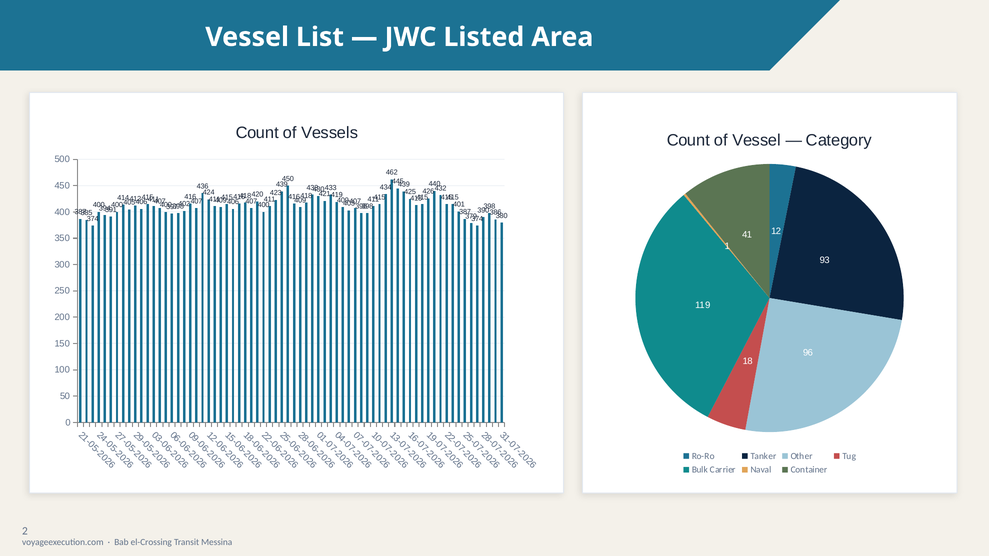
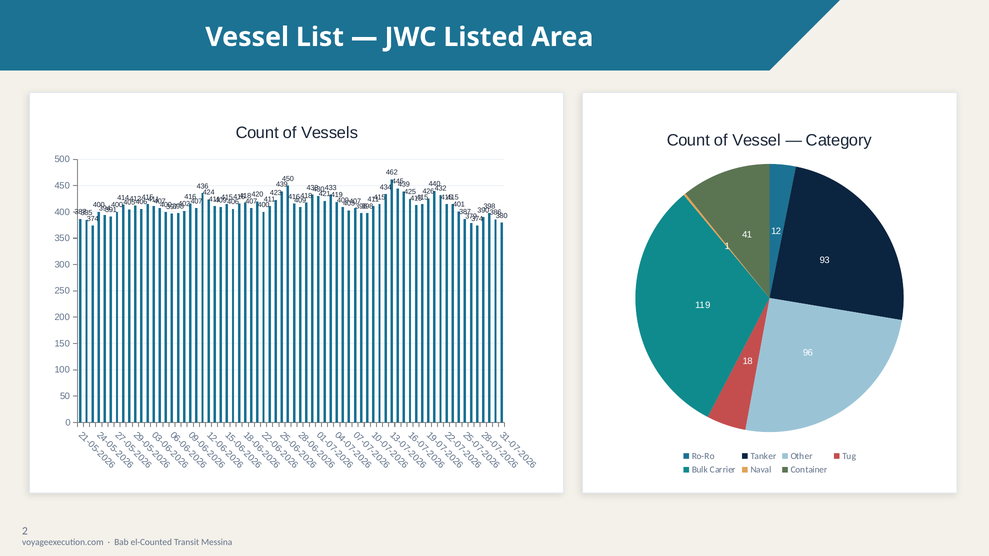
el-Crossing: el-Crossing -> el-Counted (151, 542)
